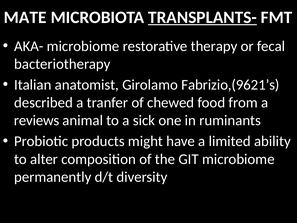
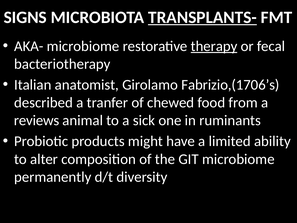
MATE: MATE -> SIGNS (25, 17)
therapy underline: none -> present (214, 46)
Fabrizio,(9621’s: Fabrizio,(9621’s -> Fabrizio,(1706’s (230, 85)
